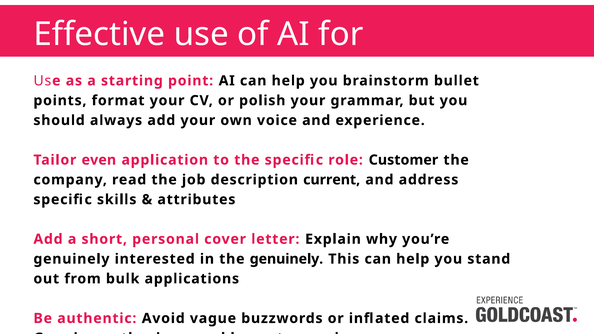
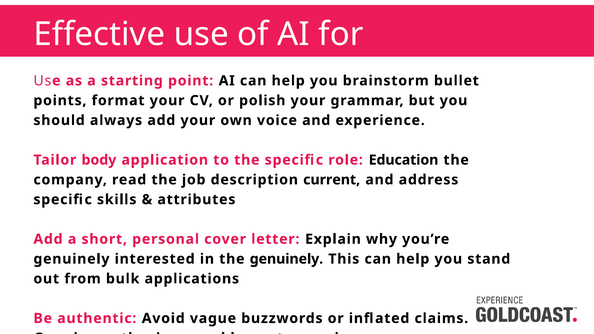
even: even -> body (99, 160)
Customer: Customer -> Education (404, 160)
